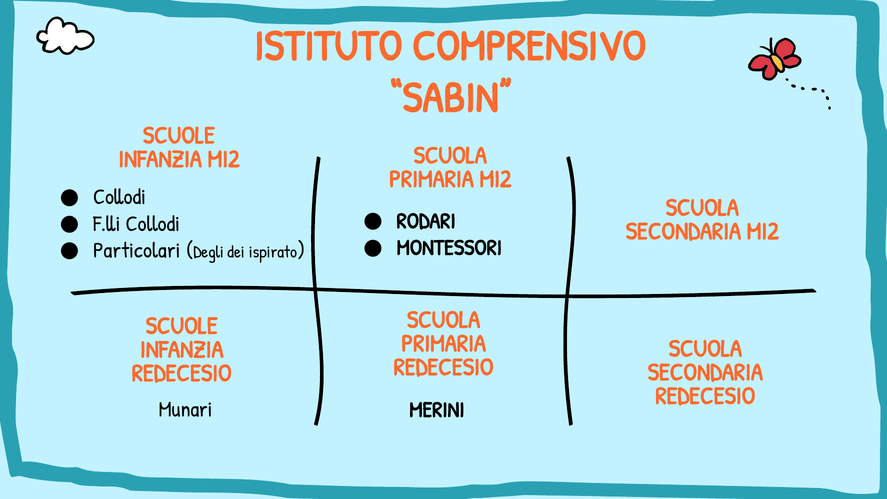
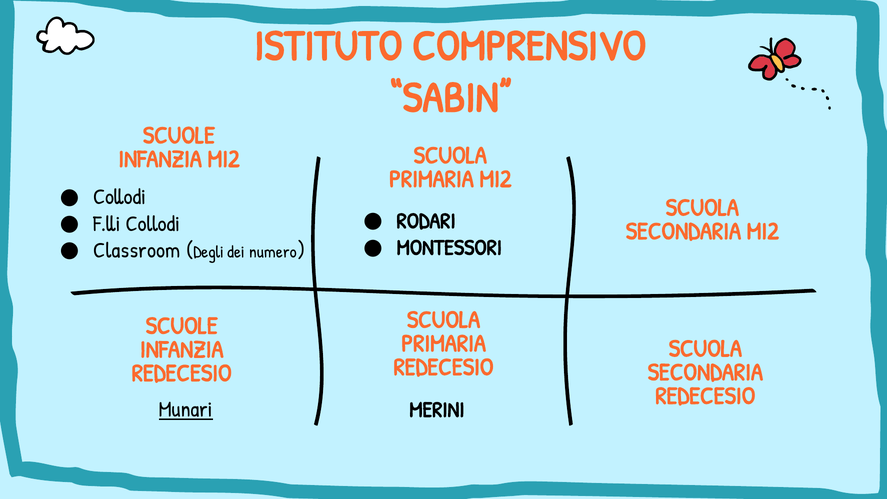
Particolari: Particolari -> Classroom (137, 250)
ispirato: ispirato -> numero (273, 252)
Munari underline: none -> present (186, 410)
